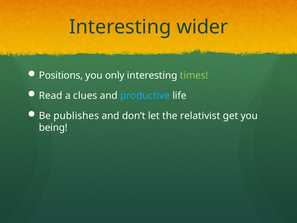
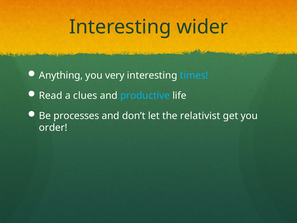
Positions: Positions -> Anything (61, 75)
only: only -> very (115, 75)
times colour: light green -> light blue (194, 75)
publishes: publishes -> processes (76, 116)
being: being -> order (53, 128)
